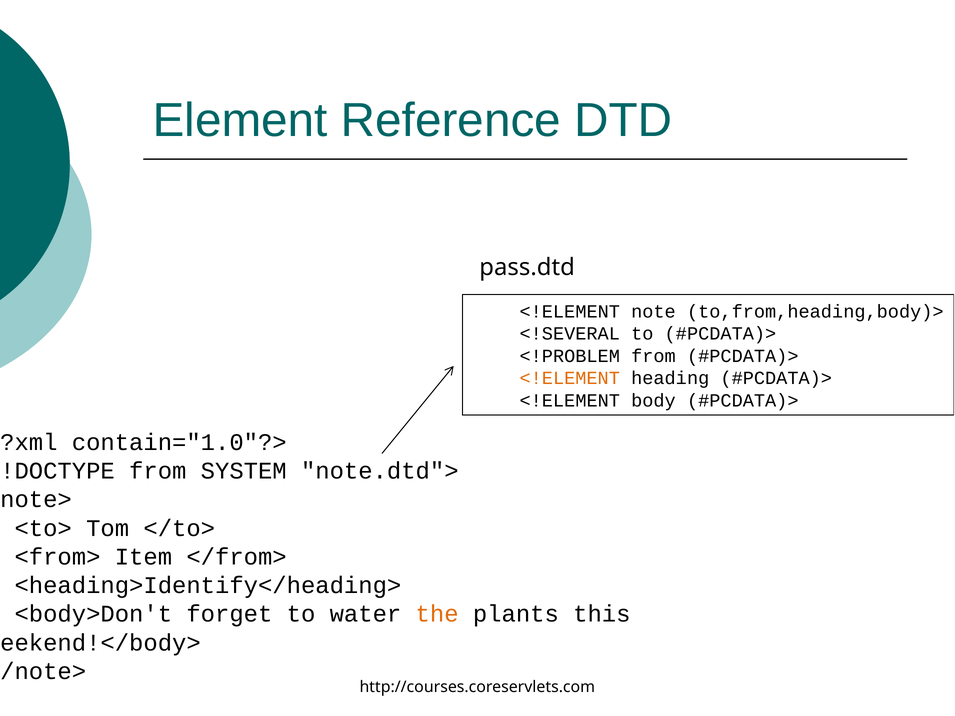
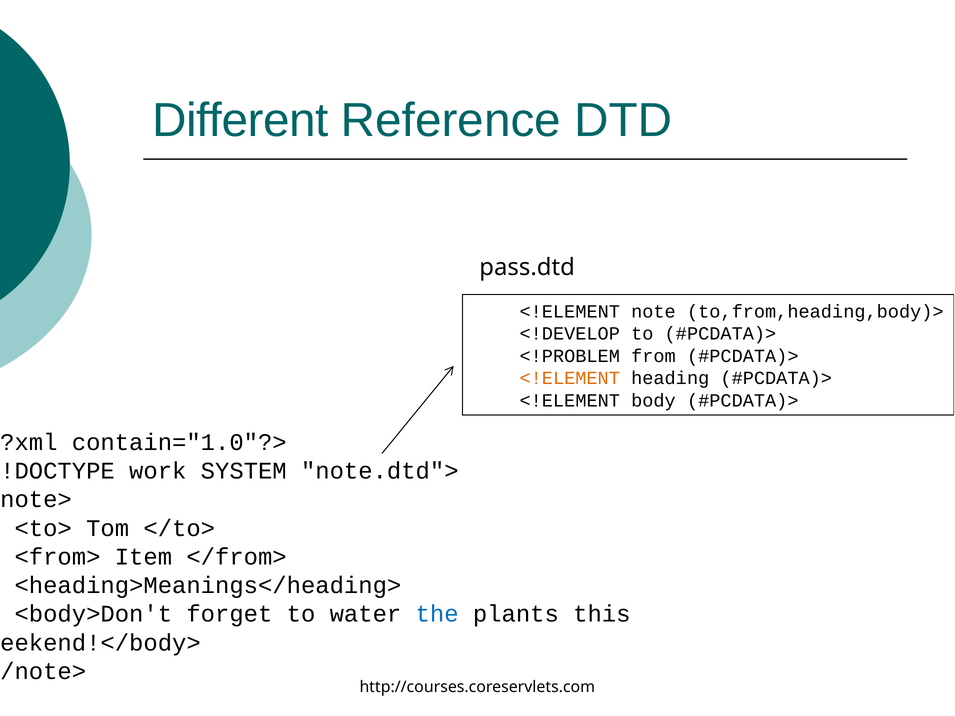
Element: Element -> Different (240, 121)
<!SEVERAL: <!SEVERAL -> <!DEVELOP (570, 334)
from: from -> work (158, 471)
<heading>Identify</heading>: <heading>Identify</heading> -> <heading>Meanings</heading> (208, 586)
the colour: orange -> blue (437, 614)
